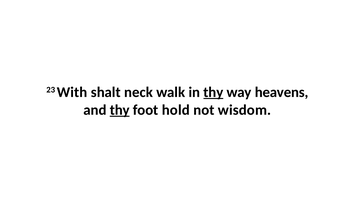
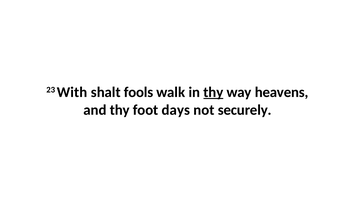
neck: neck -> fools (139, 92)
thy underline: present -> none (120, 110)
hold: hold -> days (176, 110)
wisdom: wisdom -> securely (245, 110)
